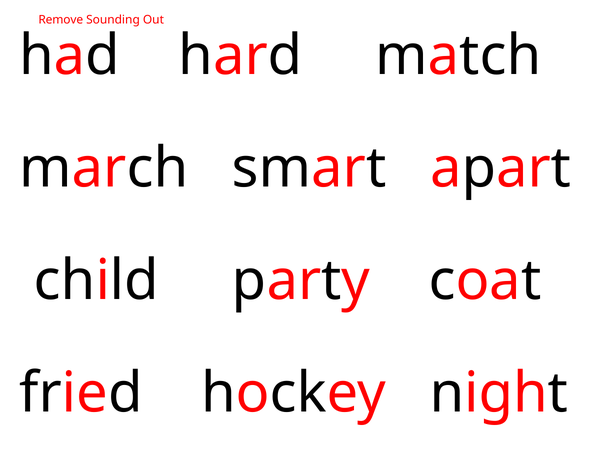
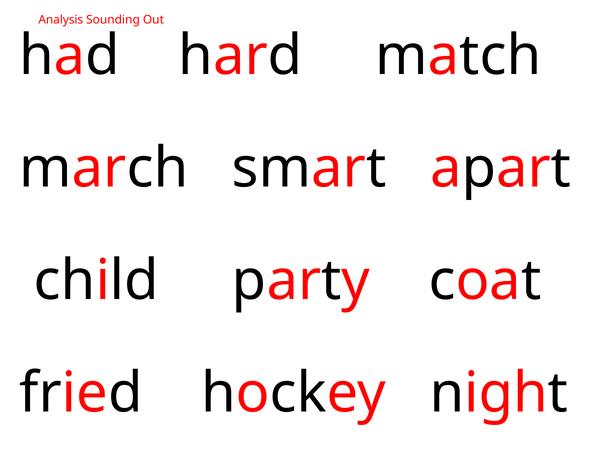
Remove: Remove -> Analysis (61, 20)
